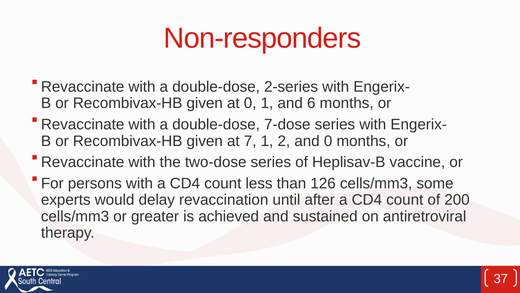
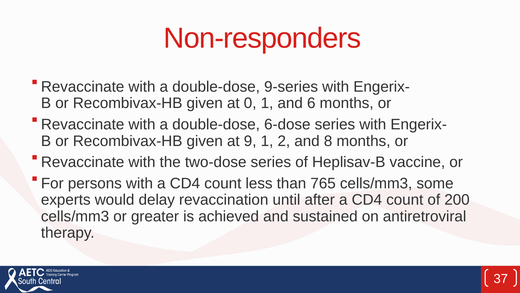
2-series: 2-series -> 9-series (291, 87)
7-dose: 7-dose -> 6-dose (287, 124)
7: 7 -> 9 (250, 141)
and 0: 0 -> 8 (328, 141)
126: 126 -> 765 (323, 183)
